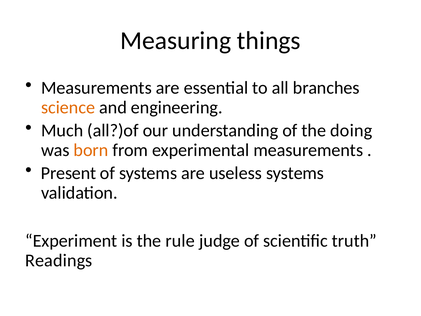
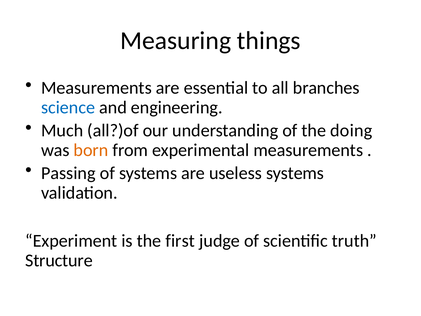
science colour: orange -> blue (68, 108)
Present: Present -> Passing (68, 173)
rule: rule -> first (180, 241)
Readings: Readings -> Structure (59, 260)
